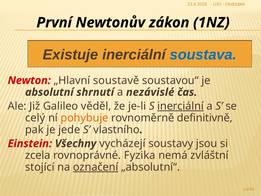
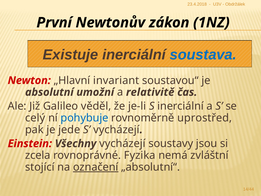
soustavě: soustavě -> invariant (116, 80)
shrnutí: shrnutí -> umožní (95, 92)
nezávislé: nezávislé -> relativitě (150, 92)
inerciální underline: present -> none (181, 106)
pohybuje colour: orange -> blue (84, 118)
definitivně: definitivně -> uprostřed (205, 118)
S vlastního: vlastního -> vycházejí (116, 129)
